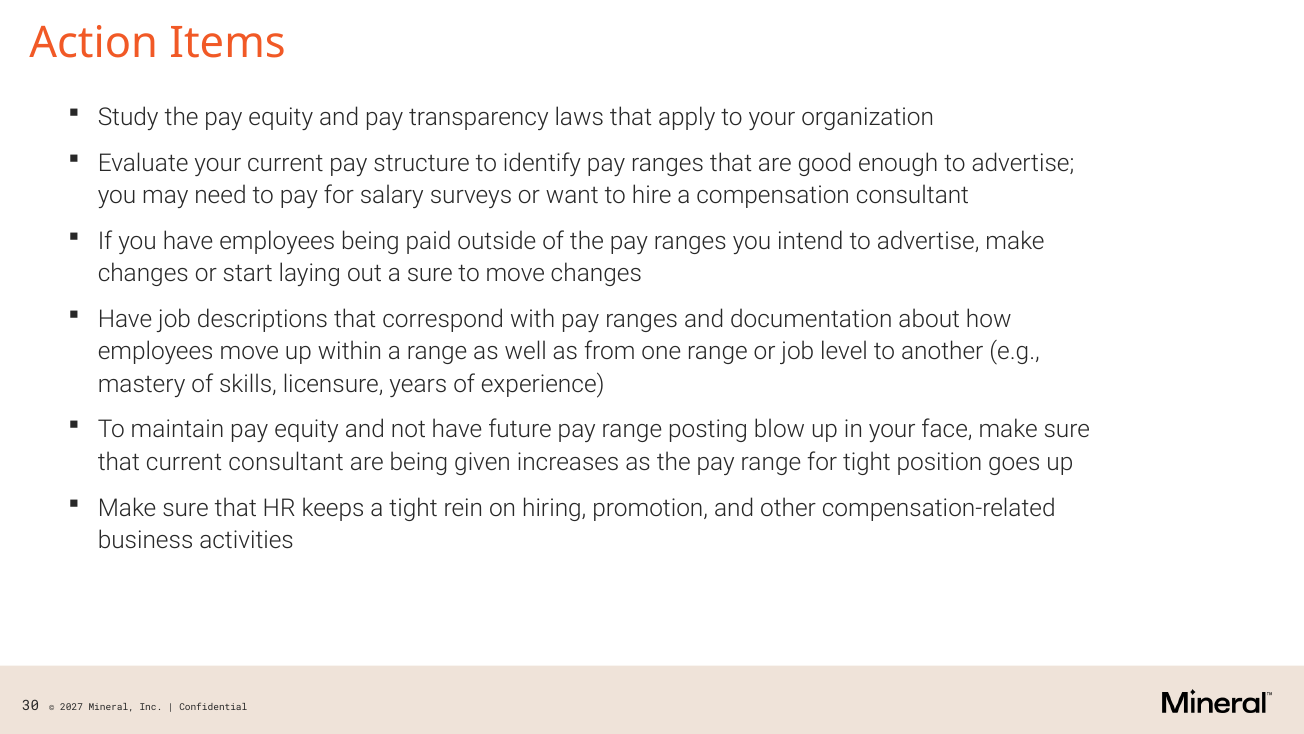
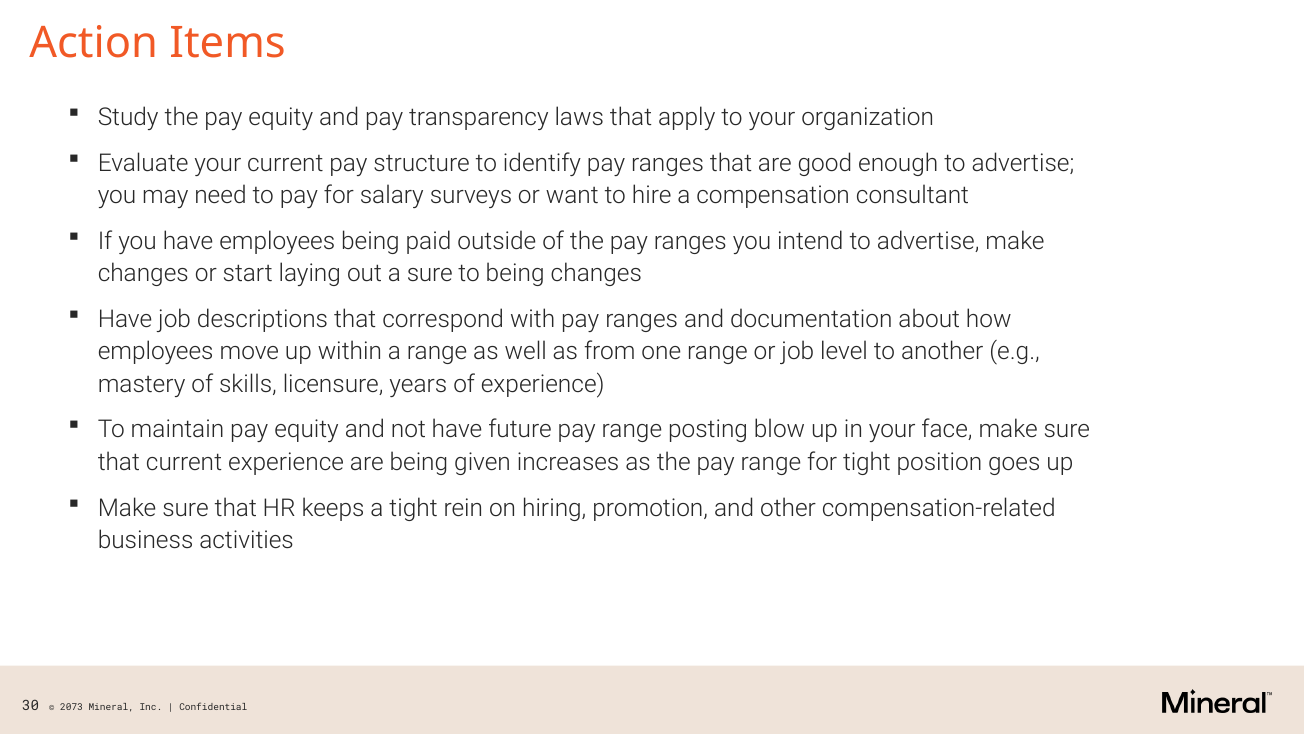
to move: move -> being (515, 273)
current consultant: consultant -> experience (286, 462)
2027: 2027 -> 2073 (72, 707)
